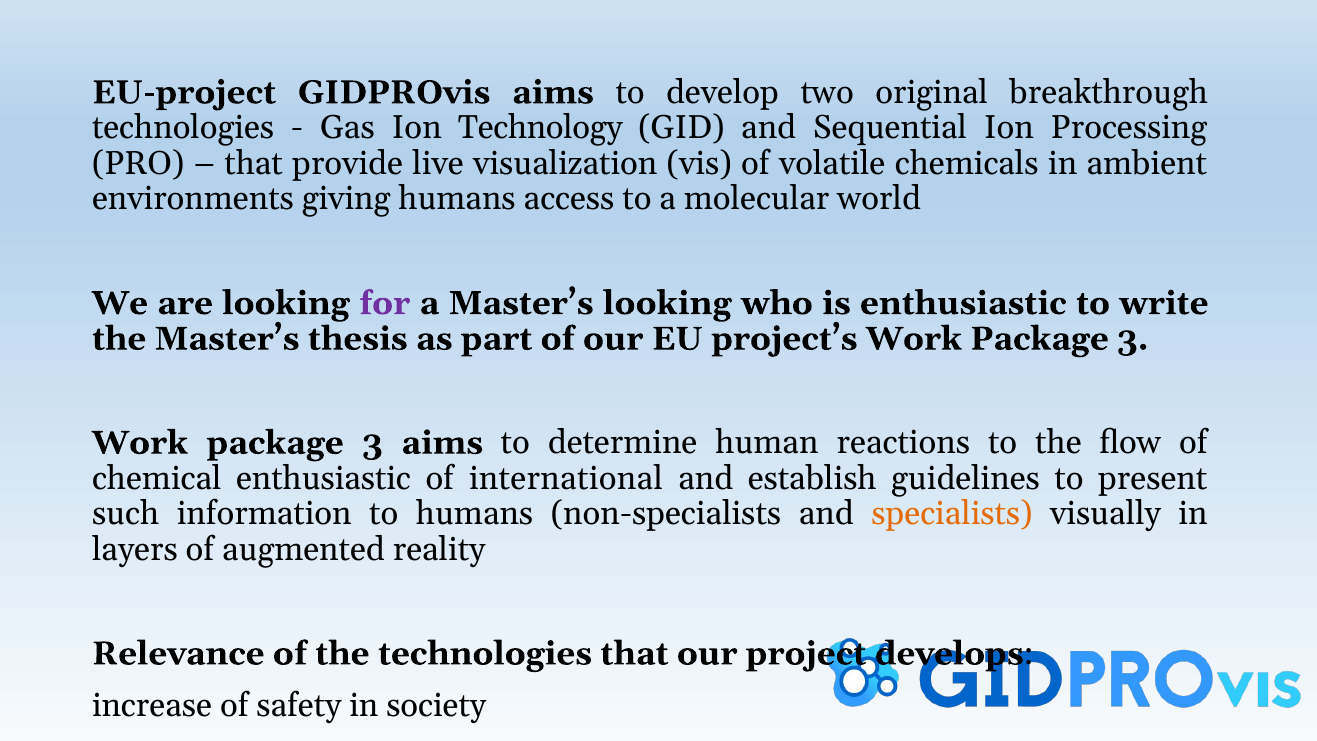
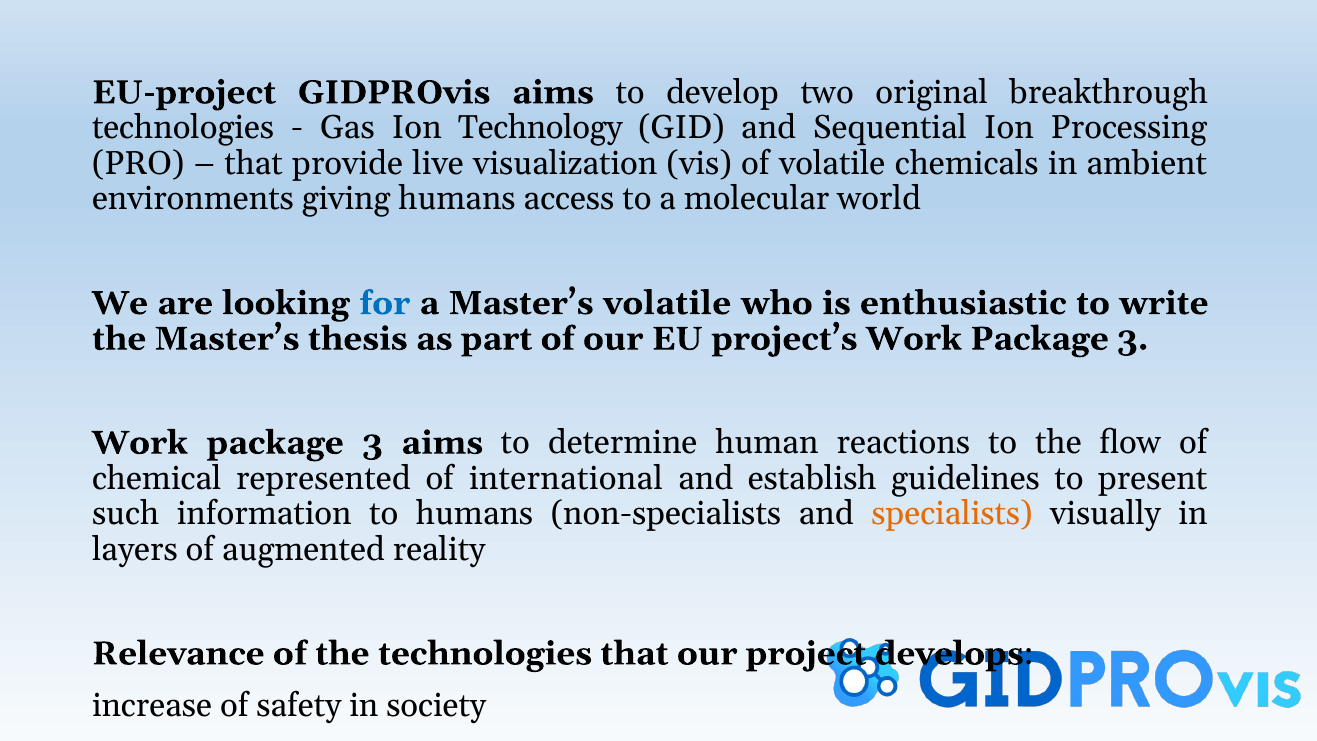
for colour: purple -> blue (385, 303)
Master’s looking: looking -> volatile (667, 303)
chemical enthusiastic: enthusiastic -> represented (323, 478)
